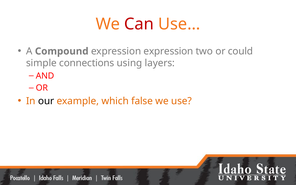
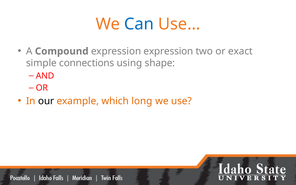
Can colour: red -> blue (139, 24)
could: could -> exact (240, 51)
layers: layers -> shape (160, 63)
false: false -> long (142, 101)
